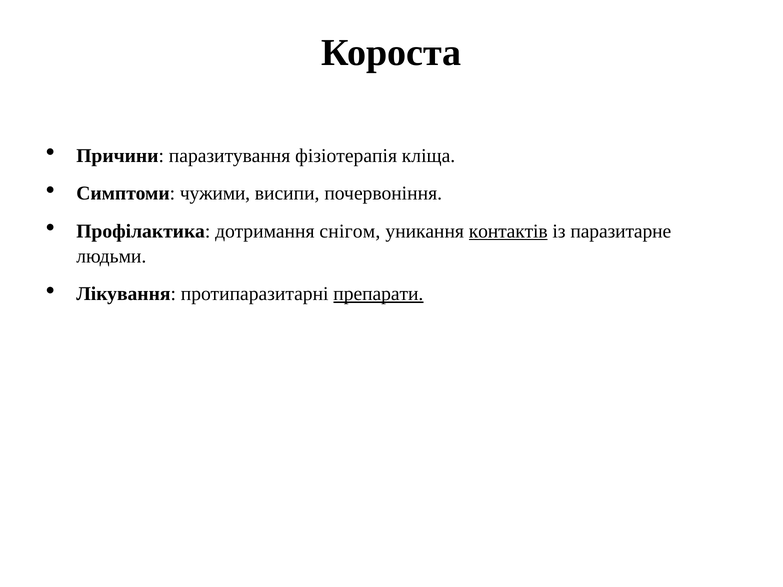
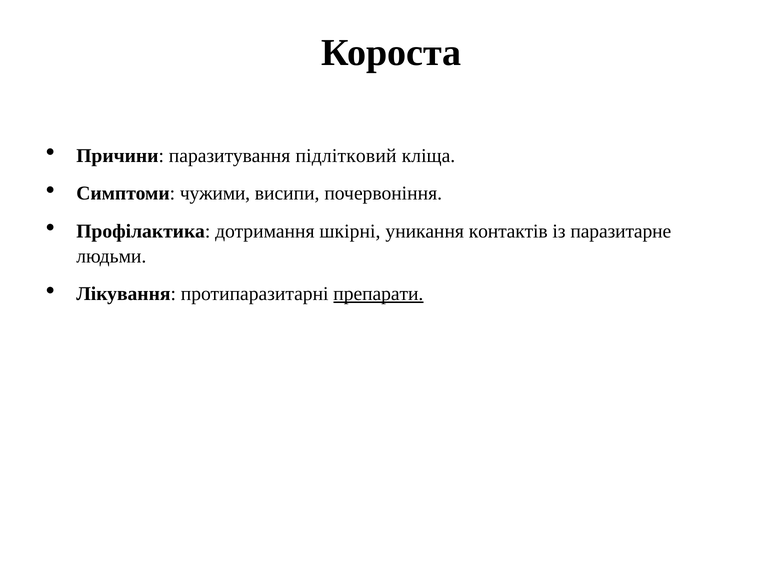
фізіотерапія: фізіотерапія -> підлітковий (346, 156)
снігом: снігом -> шкірні (350, 231)
контактів underline: present -> none (508, 231)
